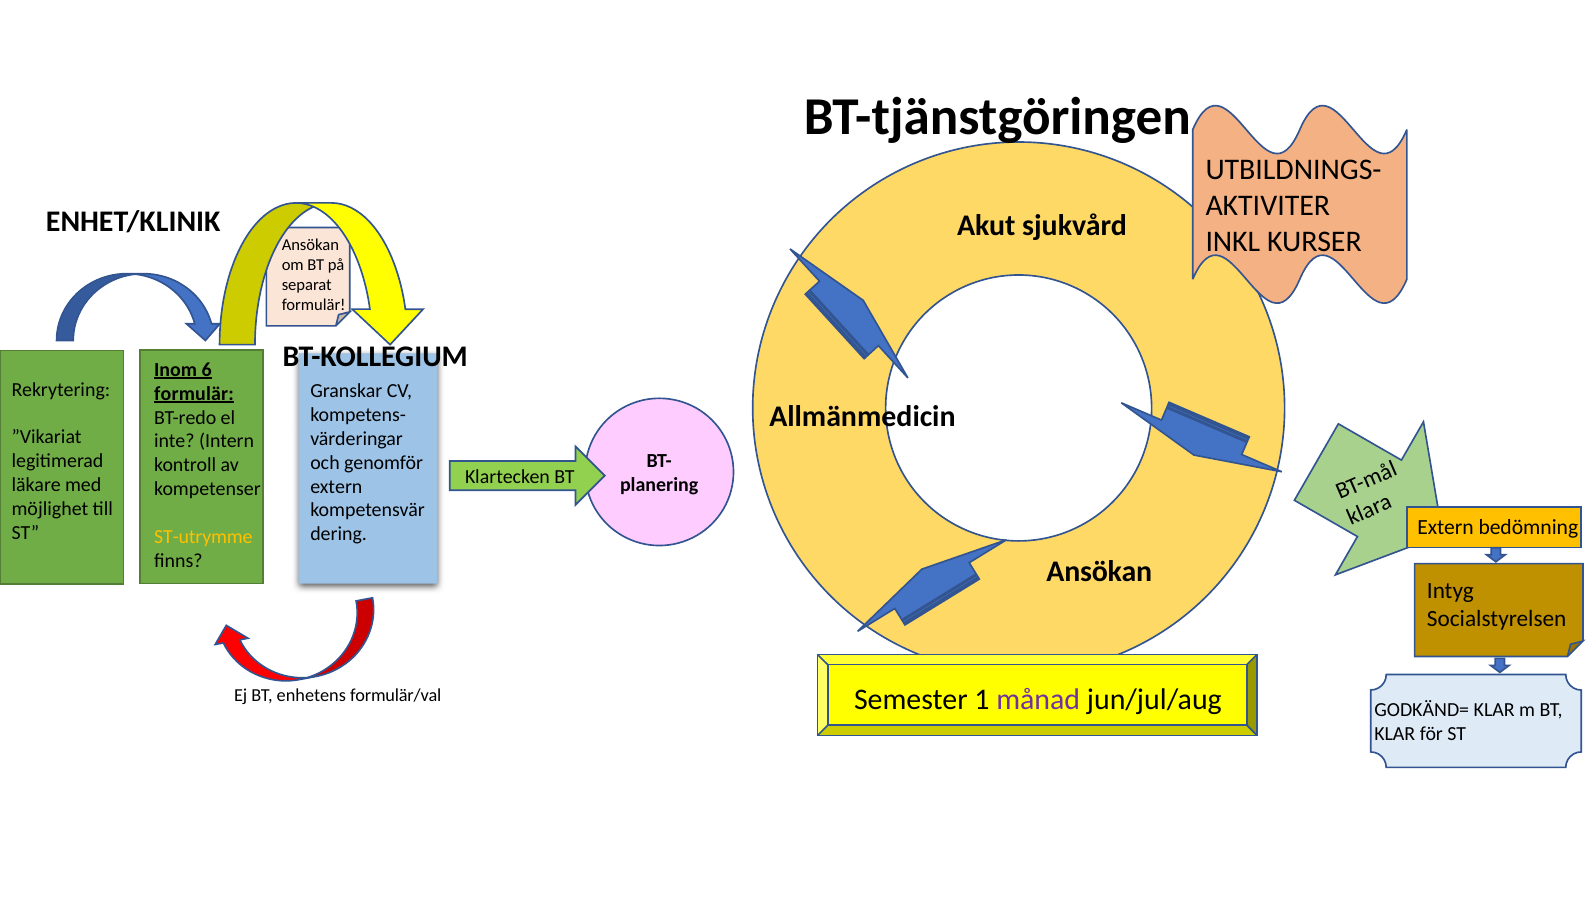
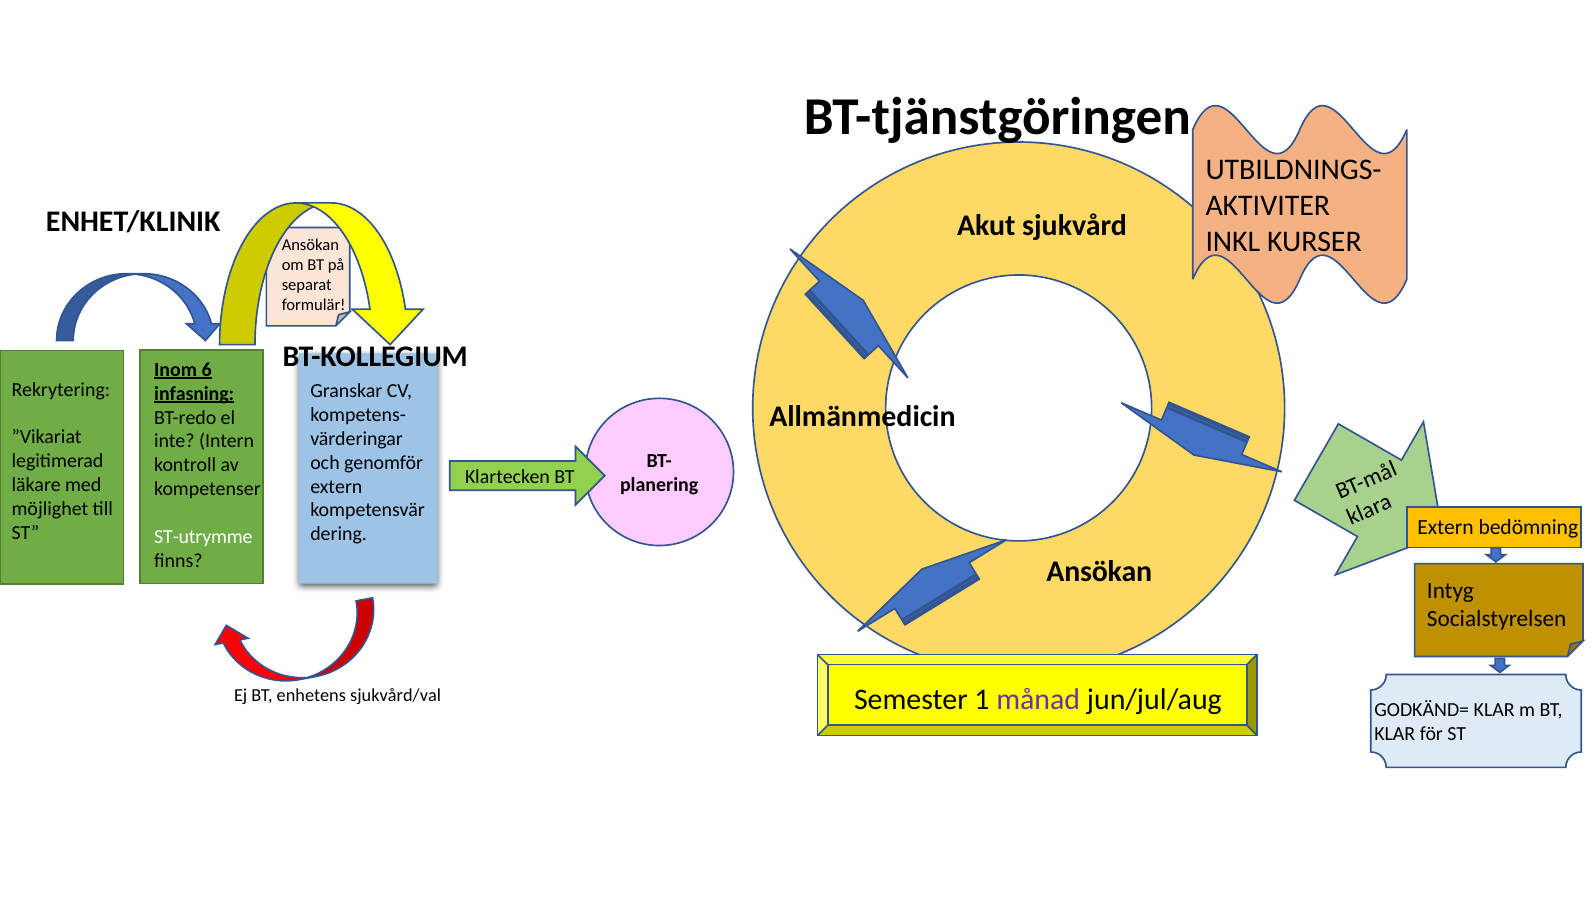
formulär: formulär -> infasning (194, 394)
ST-utrymme colour: yellow -> white (203, 537)
formulär/val: formulär/val -> sjukvård/val (396, 695)
